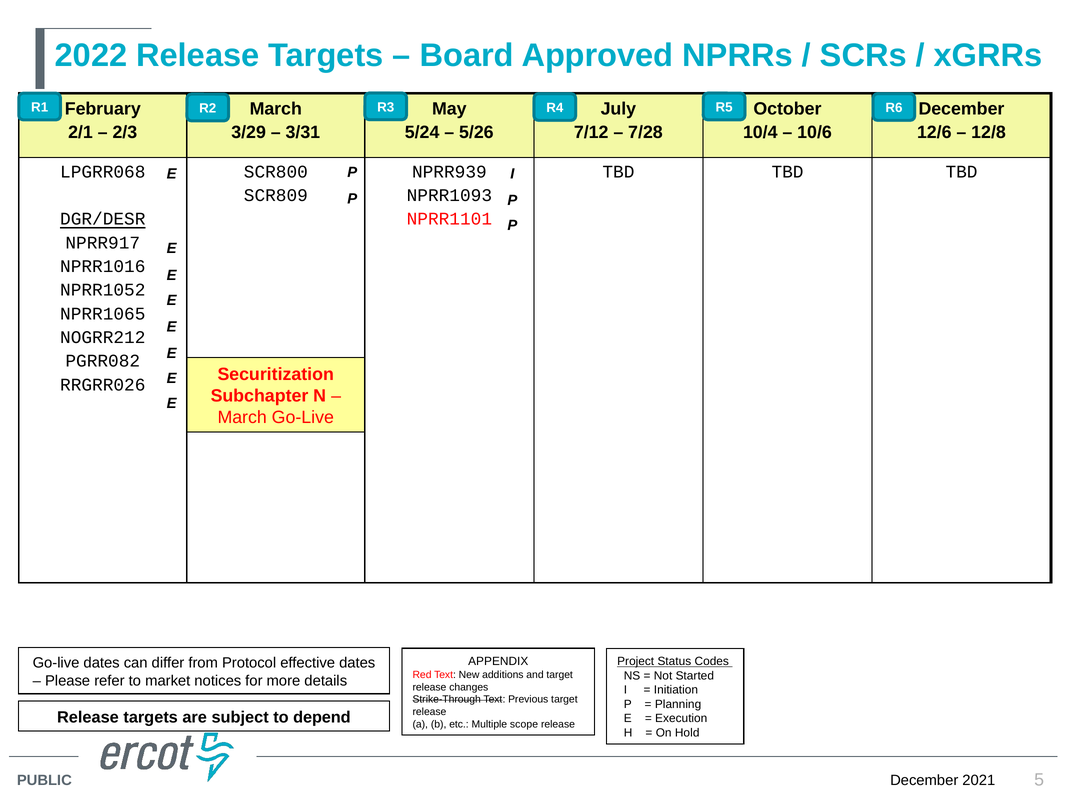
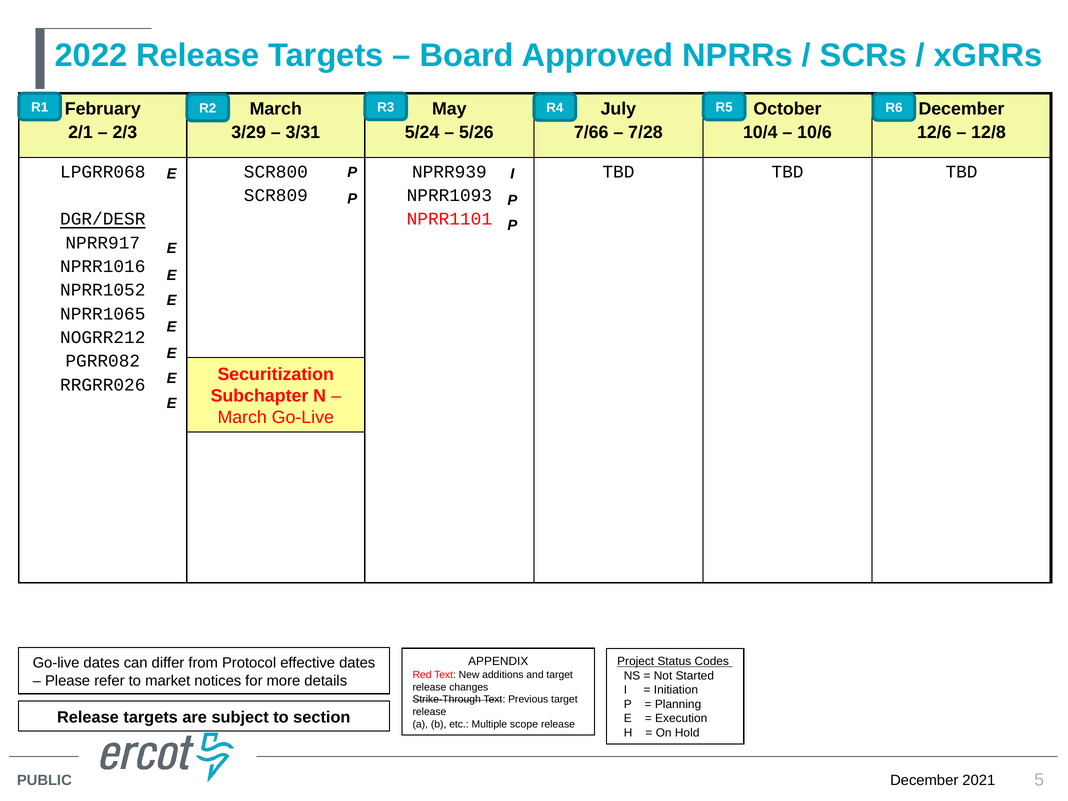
7/12: 7/12 -> 7/66 (591, 132)
depend: depend -> section (322, 717)
